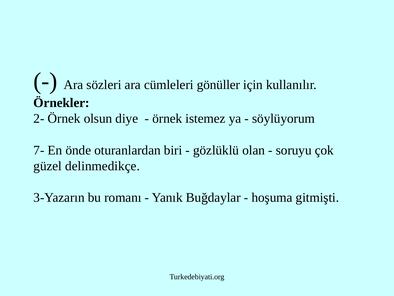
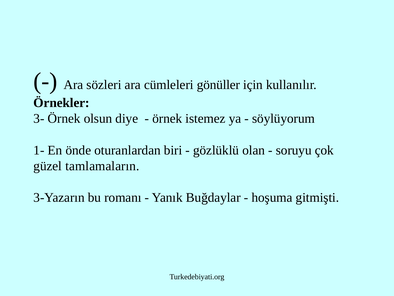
2-: 2- -> 3- (39, 118)
7-: 7- -> 1- (39, 150)
delinmedikçe: delinmedikçe -> tamlamaların (102, 166)
